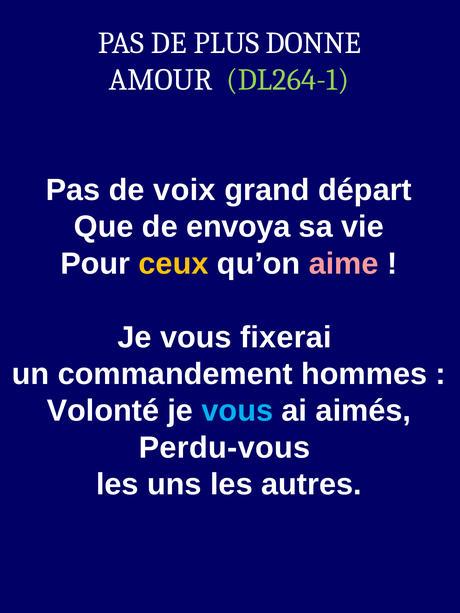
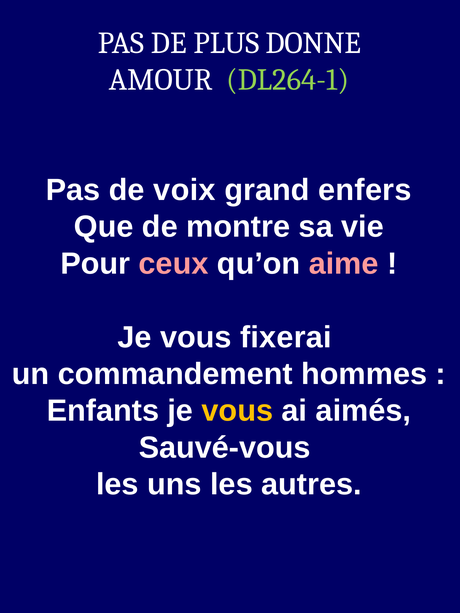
départ: départ -> enfers (365, 190)
envoya: envoya -> montre (238, 227)
ceux colour: yellow -> pink (174, 264)
Volonté: Volonté -> Enfants (103, 411)
vous colour: light blue -> yellow (237, 411)
Perdu-vous: Perdu-vous -> Sauvé-vous (225, 448)
